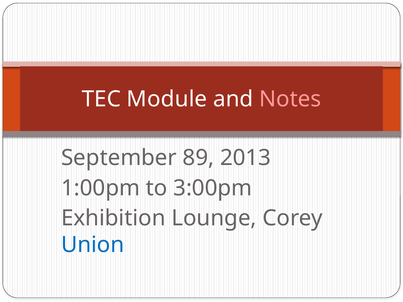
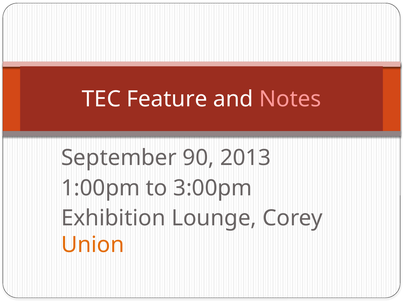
Module: Module -> Feature (167, 99)
89: 89 -> 90 (198, 158)
Union colour: blue -> orange (93, 245)
